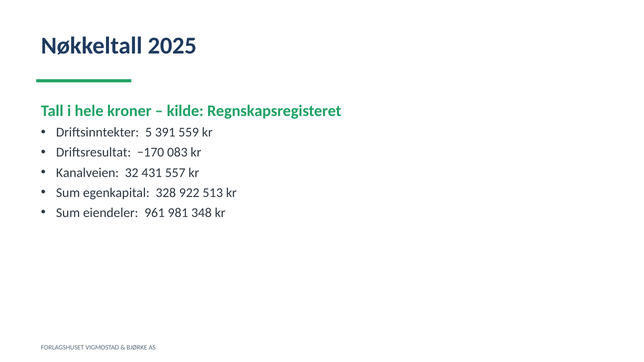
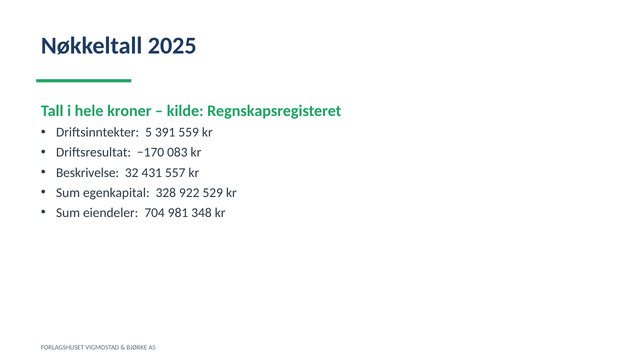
Kanalveien: Kanalveien -> Beskrivelse (88, 173)
513: 513 -> 529 (213, 193)
961: 961 -> 704 (155, 213)
